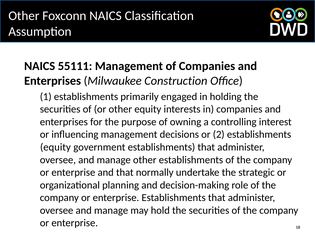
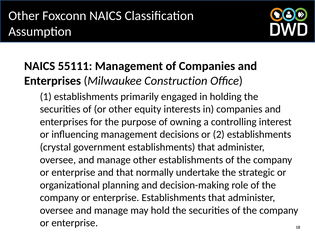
equity: equity -> crystal (55, 147)
